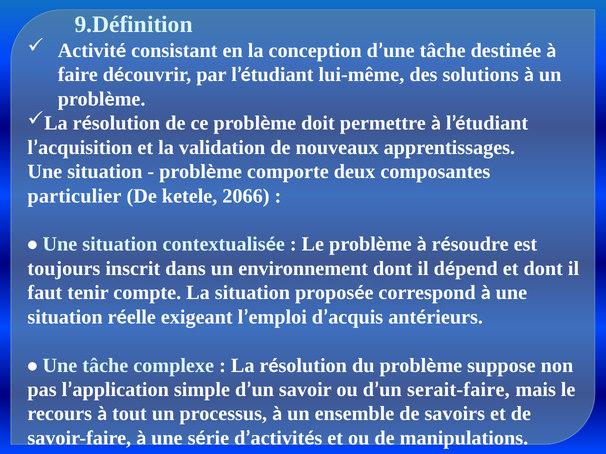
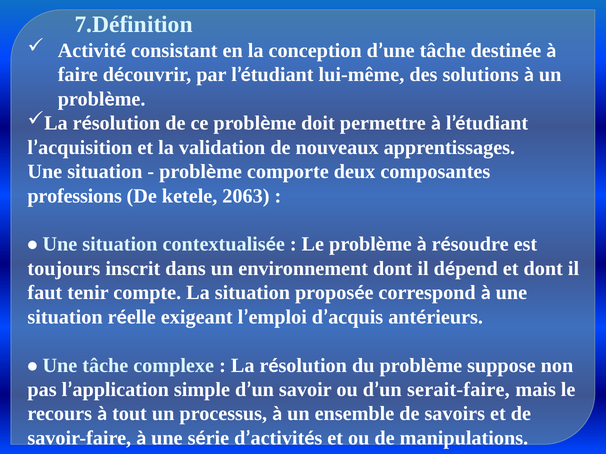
9.Définition: 9.Définition -> 7.Définition (134, 25)
particulier: particulier -> professions (75, 196)
2066: 2066 -> 2063 (246, 196)
